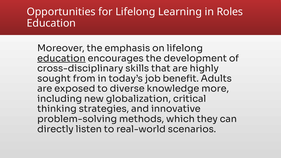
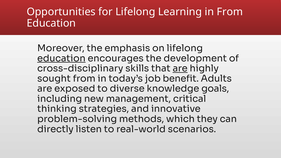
in Roles: Roles -> From (230, 12)
are underline: none -> present (180, 68)
more: more -> goals (215, 89)
globalization: globalization -> management (138, 99)
